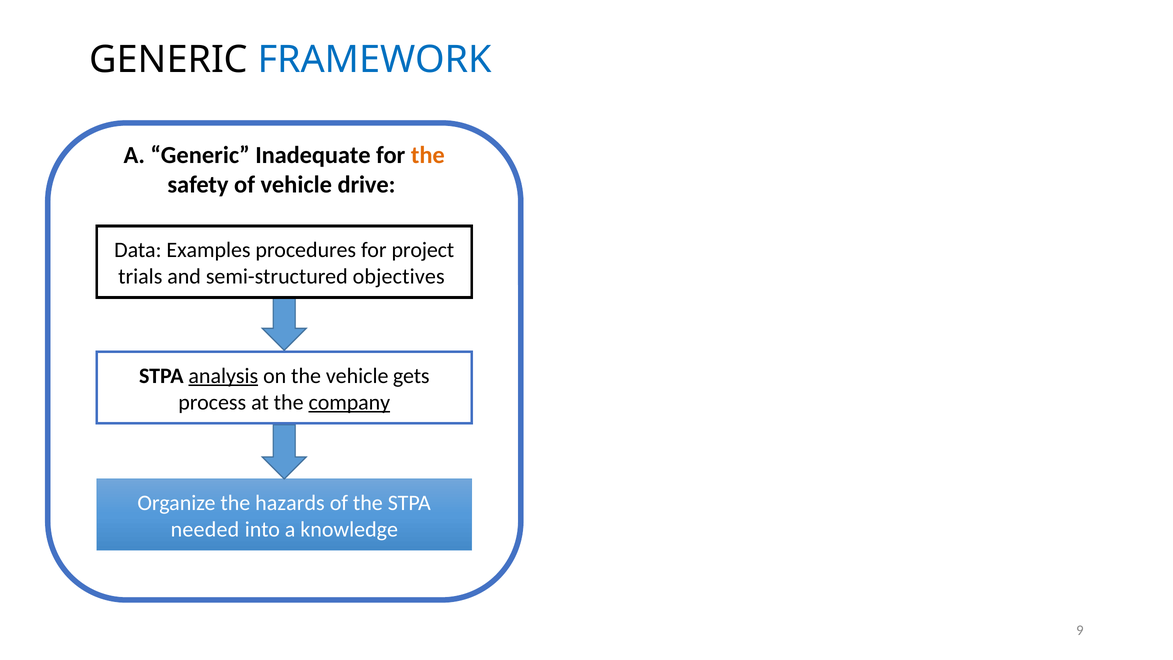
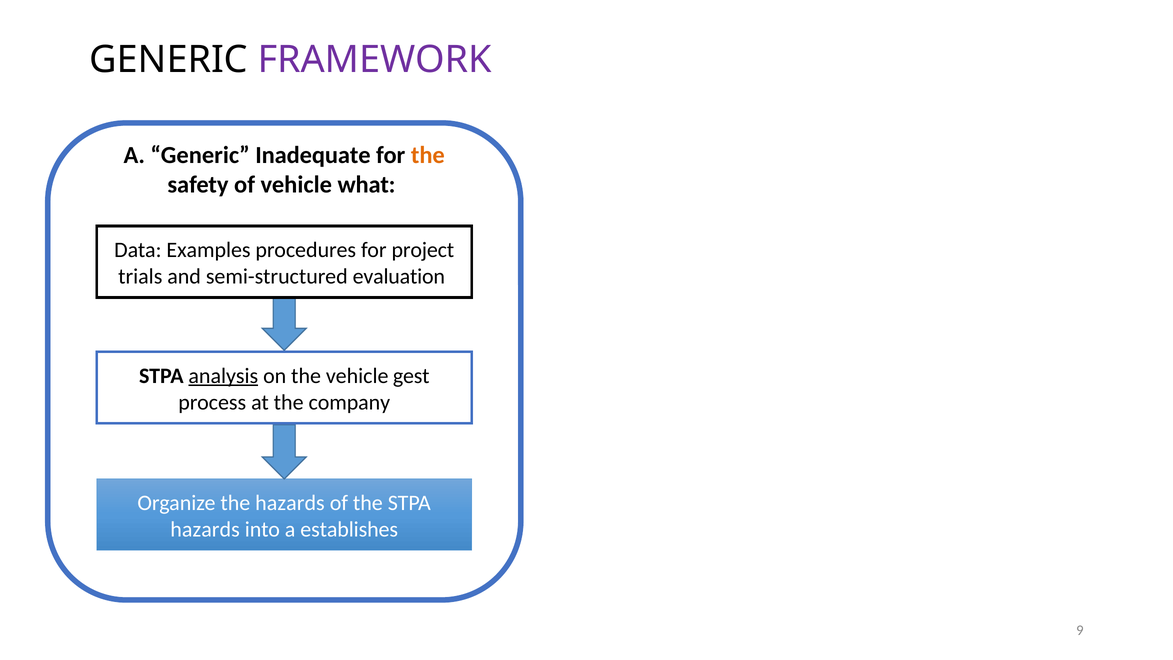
FRAMEWORK colour: blue -> purple (375, 60)
drive: drive -> what (366, 185)
objectives: objectives -> evaluation (399, 276)
gets: gets -> gest (411, 376)
company underline: present -> none (349, 402)
needed: needed -> hazards (205, 529)
knowledge: knowledge -> establishes (349, 529)
